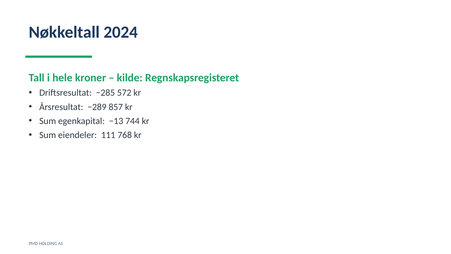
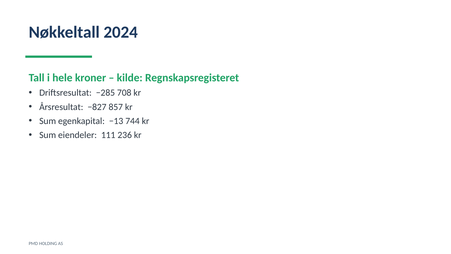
572: 572 -> 708 (124, 93)
−289: −289 -> −827 (97, 107)
768: 768 -> 236 (125, 135)
